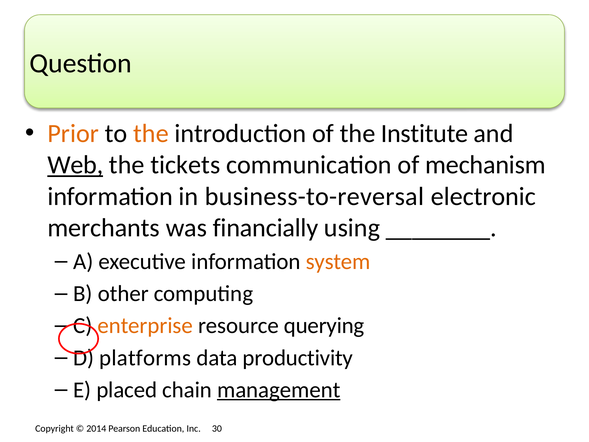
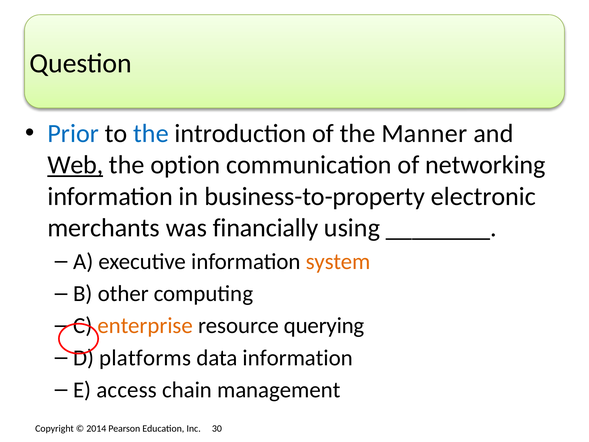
Prior colour: orange -> blue (73, 133)
the colour: orange -> blue (151, 133)
Institute: Institute -> Manner (424, 133)
tickets: tickets -> option (185, 165)
mechanism: mechanism -> networking (485, 165)
business-to-reversal: business-to-reversal -> business-to-property (315, 196)
data productivity: productivity -> information (298, 358)
placed: placed -> access (127, 390)
management underline: present -> none (279, 390)
